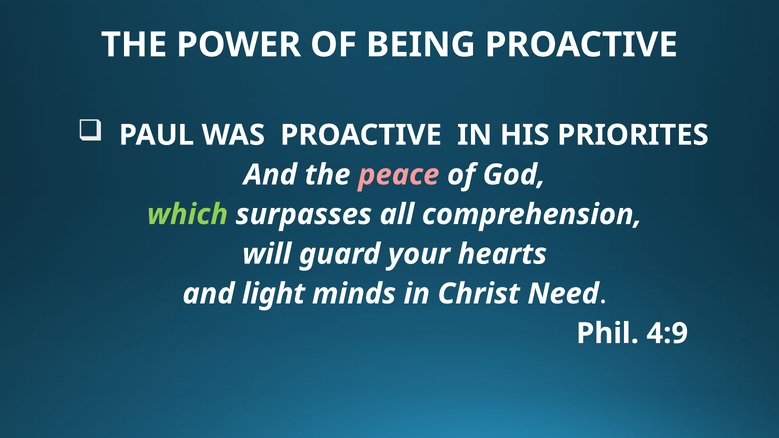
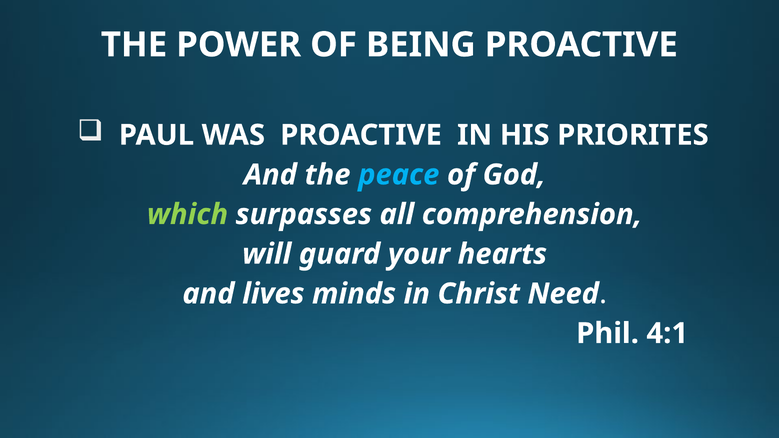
peace colour: pink -> light blue (399, 175)
light: light -> lives (273, 294)
4:9: 4:9 -> 4:1 (667, 334)
